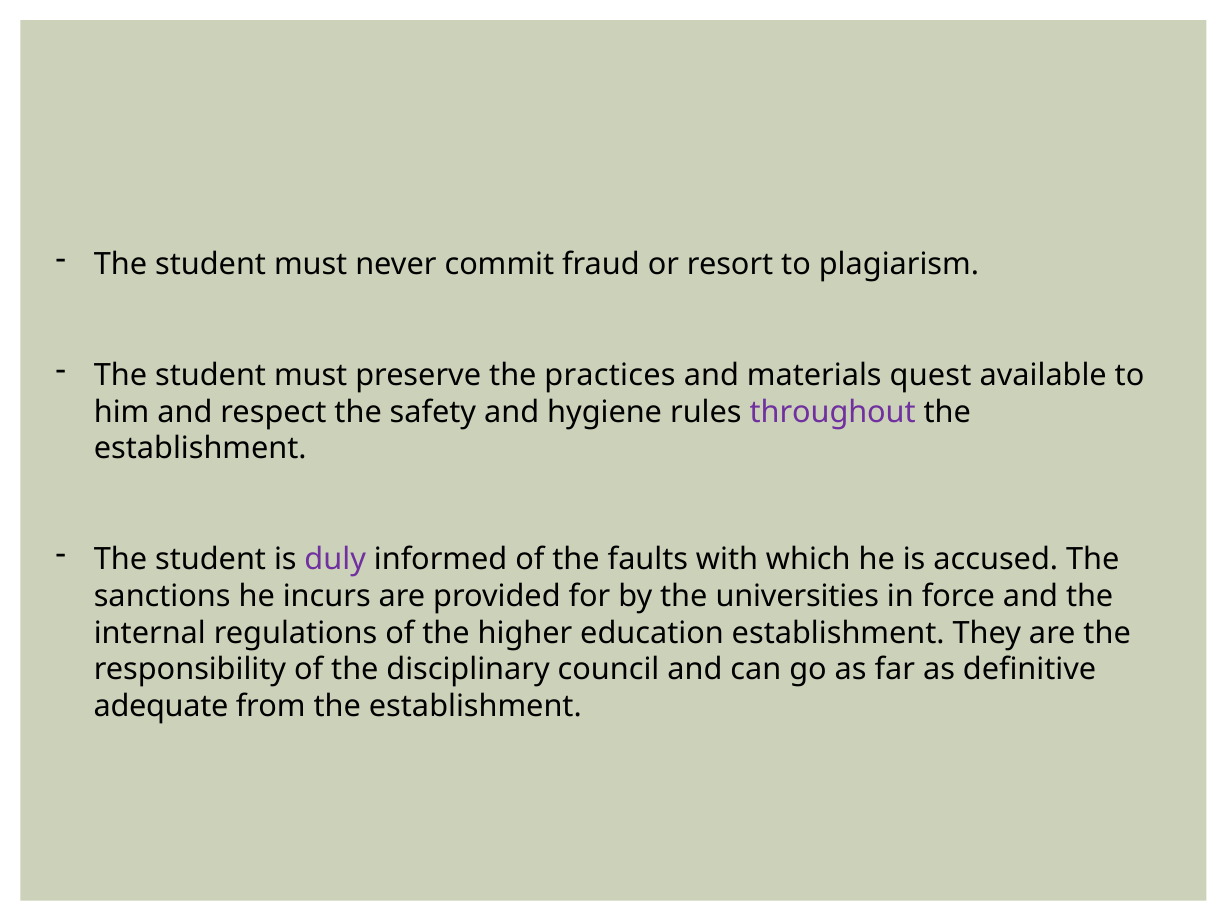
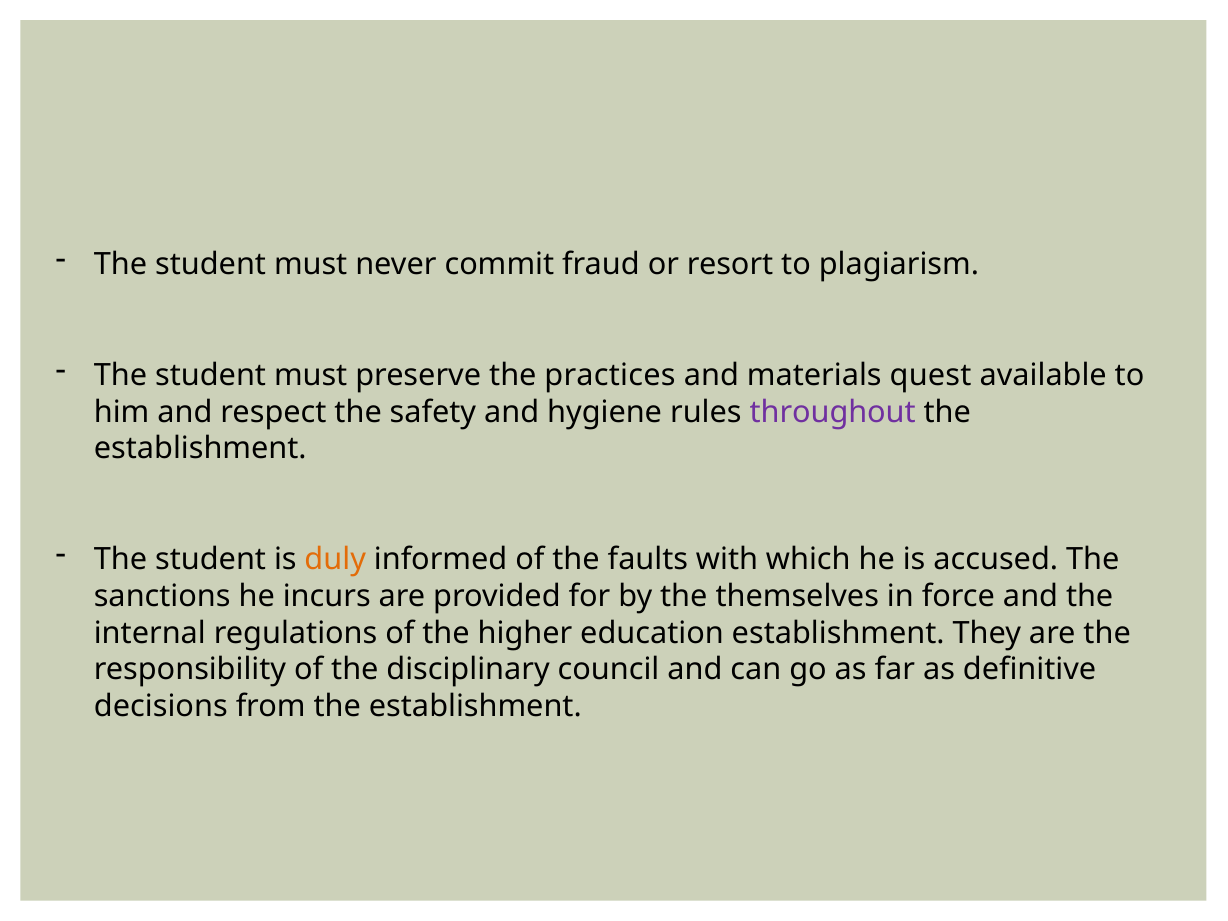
duly colour: purple -> orange (335, 559)
universities: universities -> themselves (797, 596)
adequate: adequate -> decisions (161, 707)
